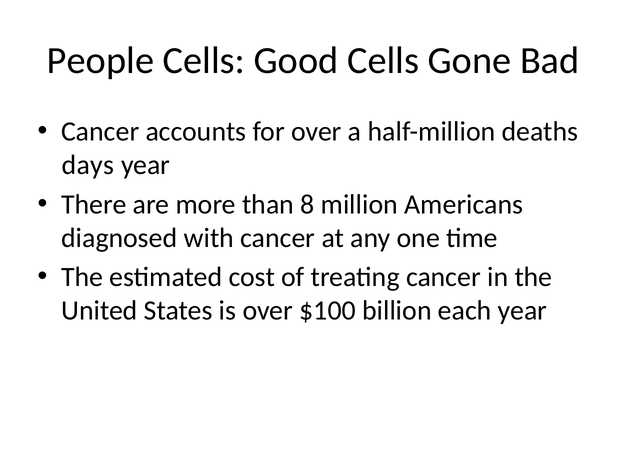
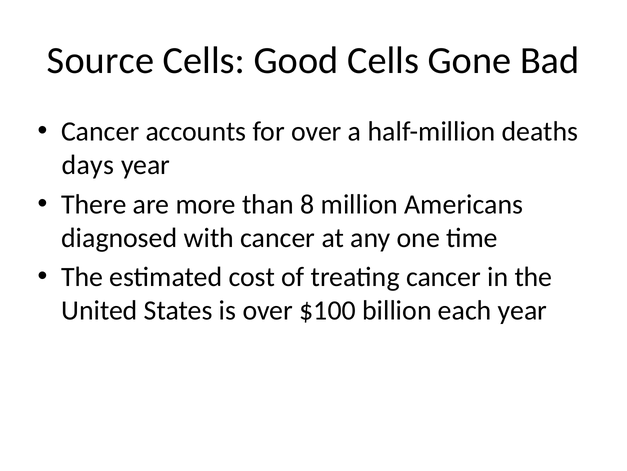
People: People -> Source (100, 61)
